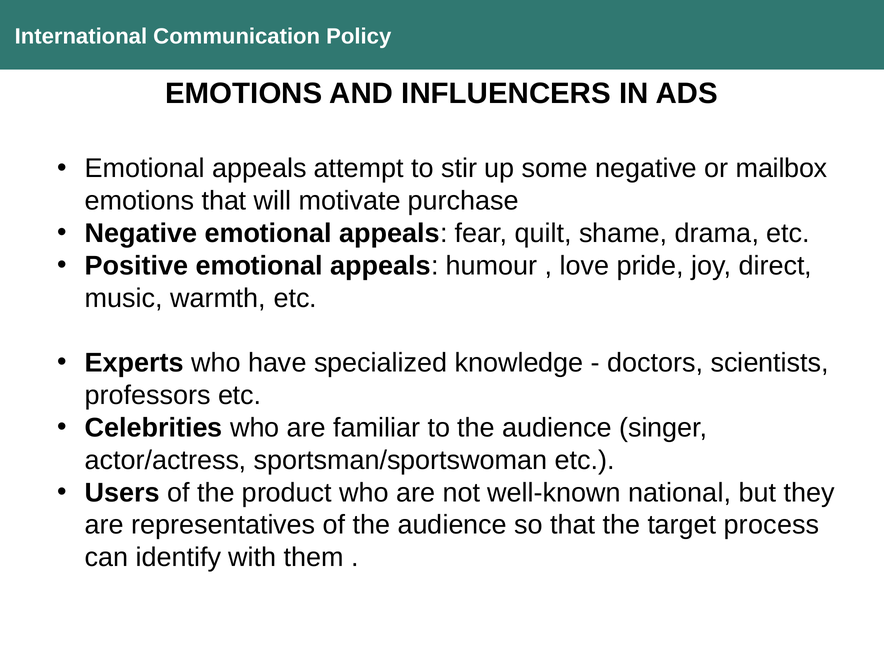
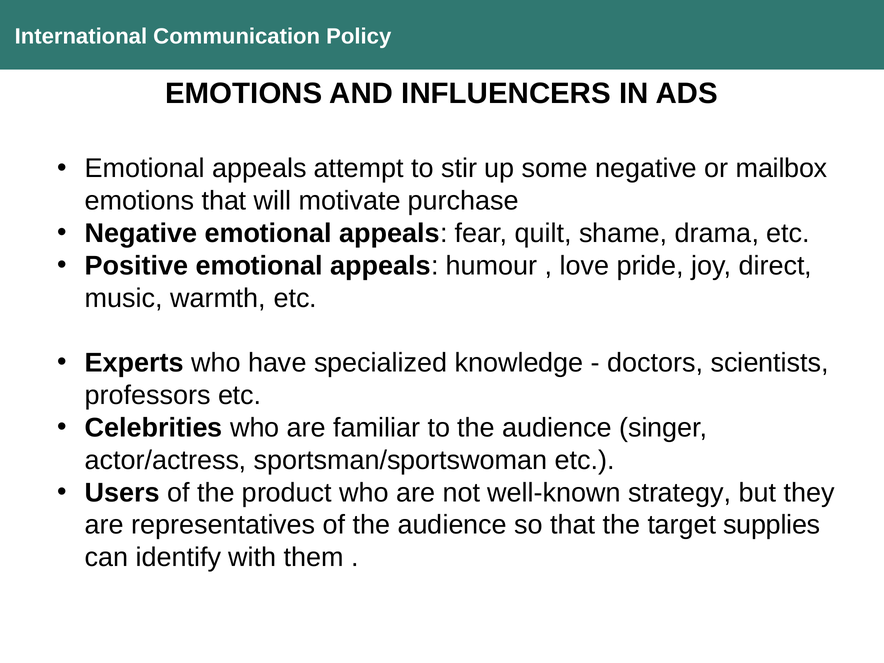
national: national -> strategy (680, 493)
process: process -> supplies (772, 525)
